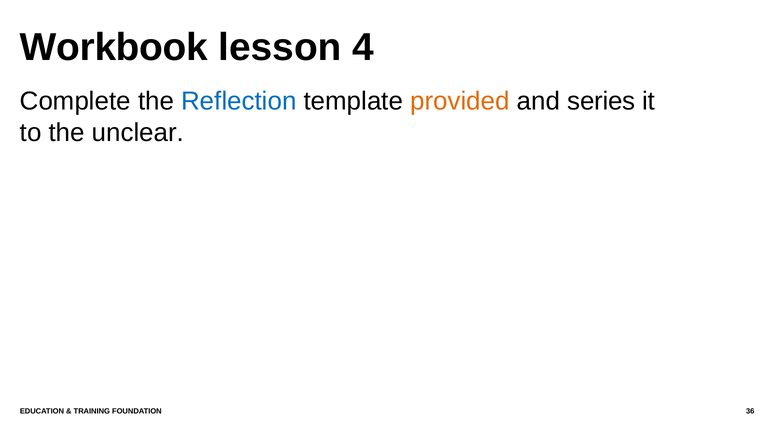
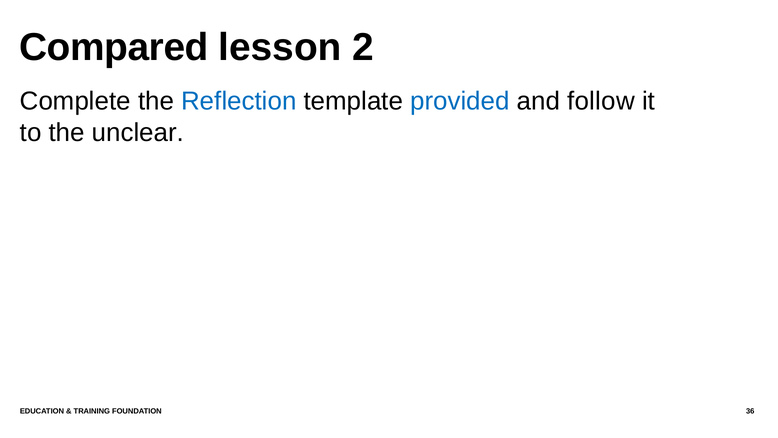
Workbook: Workbook -> Compared (114, 47)
4: 4 -> 2 (363, 47)
provided colour: orange -> blue (460, 101)
series: series -> follow (601, 101)
